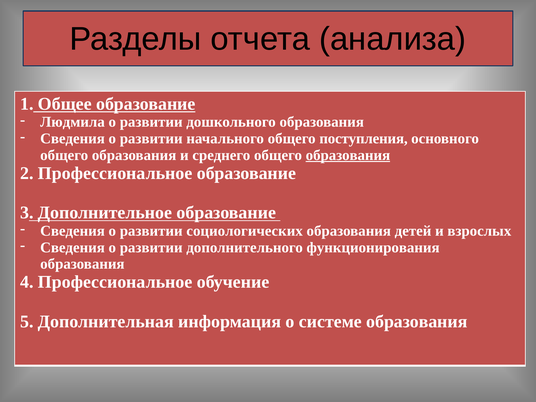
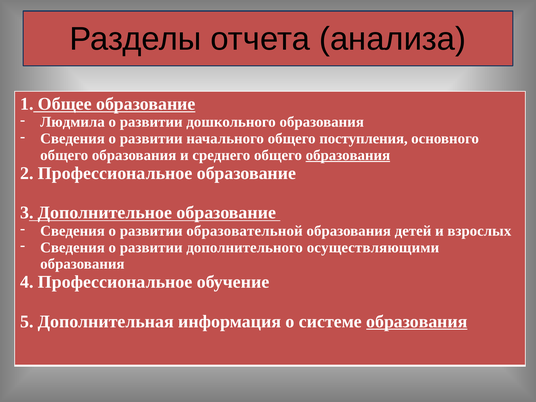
социологических: социологических -> образовательной (245, 231)
функционирования: функционирования -> осуществляющими (373, 247)
образования underline: none -> present (417, 322)
